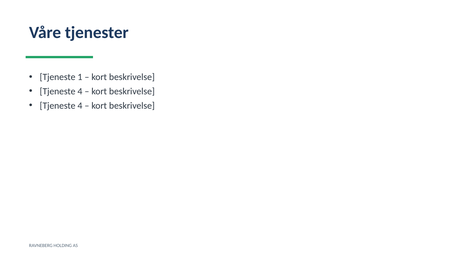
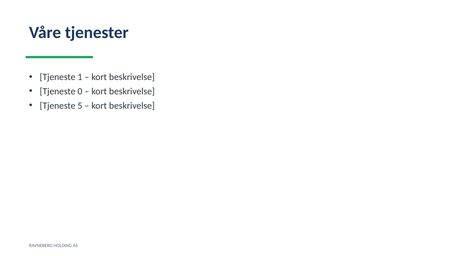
4: 4 -> 0 (80, 91)
4: 4 -> 5 (80, 106)
